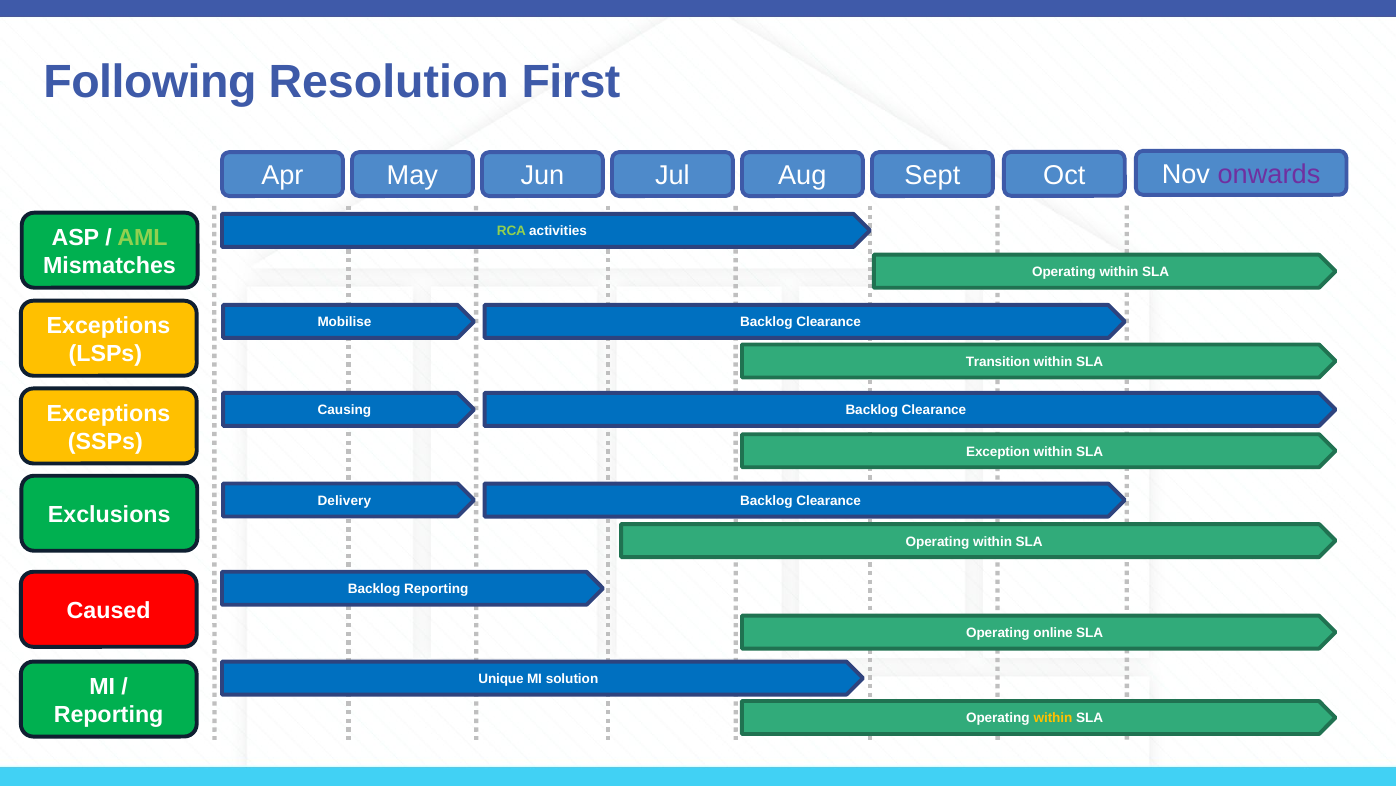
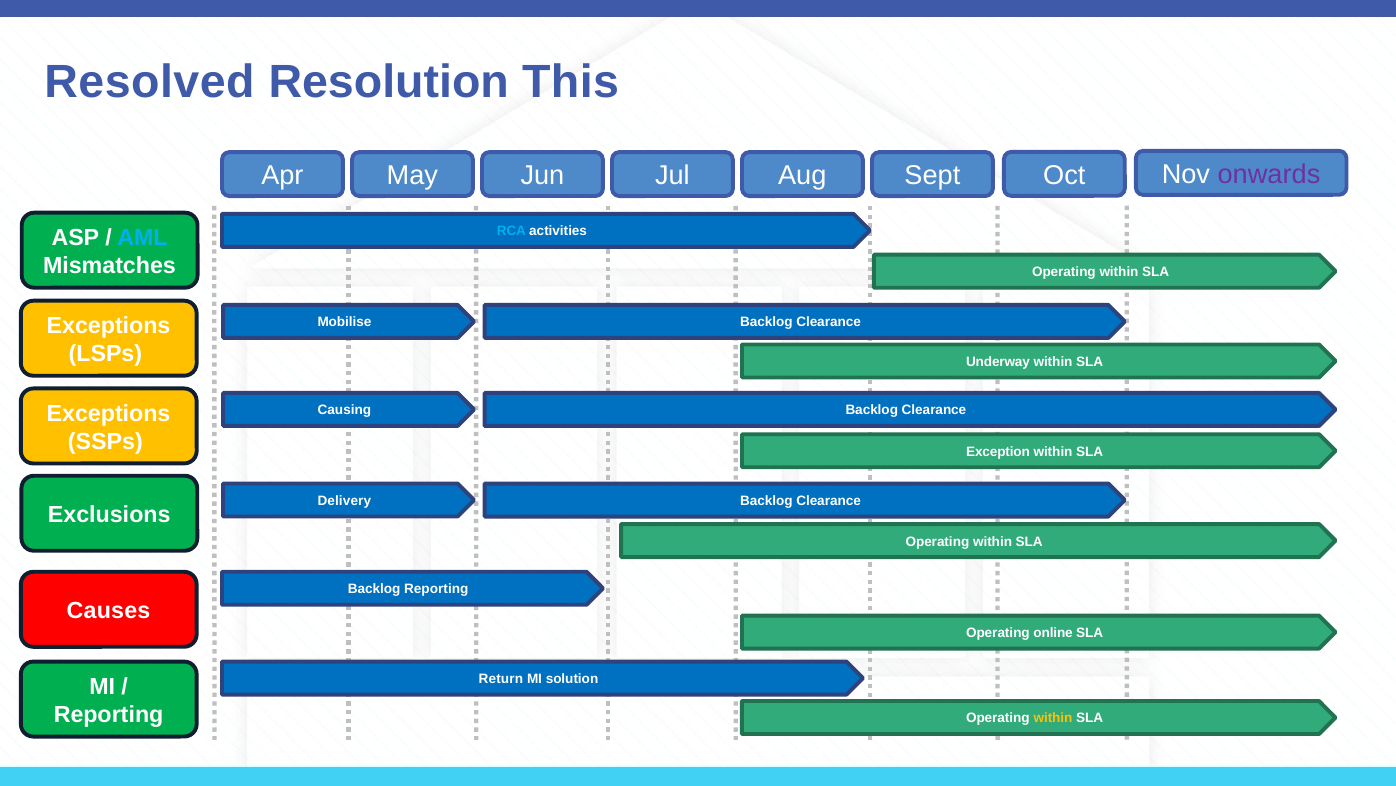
Following: Following -> Resolved (149, 82)
First: First -> This (571, 82)
RCA colour: light green -> light blue (511, 231)
AML colour: light green -> light blue (143, 238)
Transition: Transition -> Underway (998, 362)
Caused: Caused -> Causes (109, 610)
Unique: Unique -> Return (501, 678)
